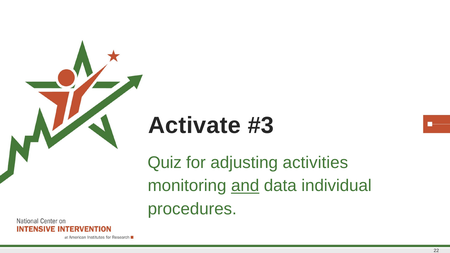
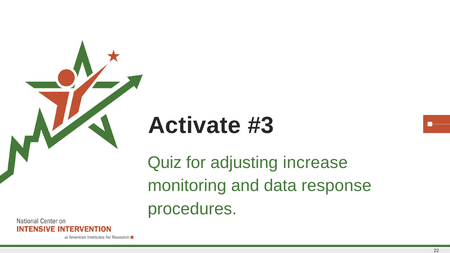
activities: activities -> increase (315, 163)
and underline: present -> none (245, 186)
individual: individual -> response (336, 186)
